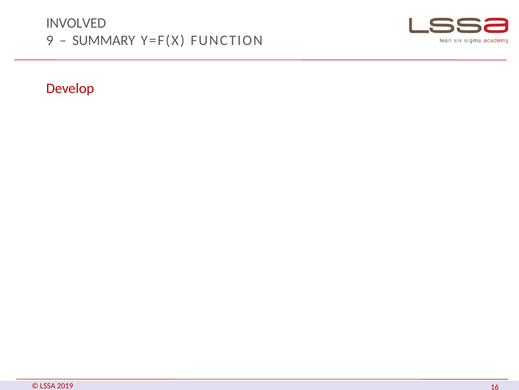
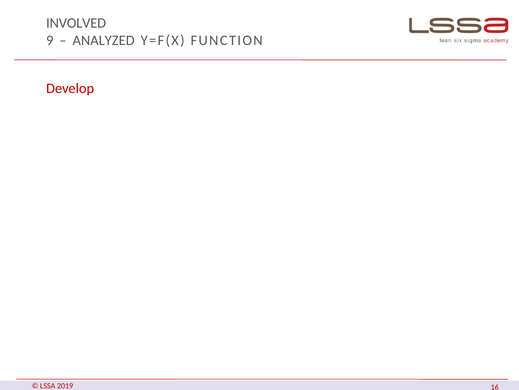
SUMMARY: SUMMARY -> ANALYZED (104, 40)
